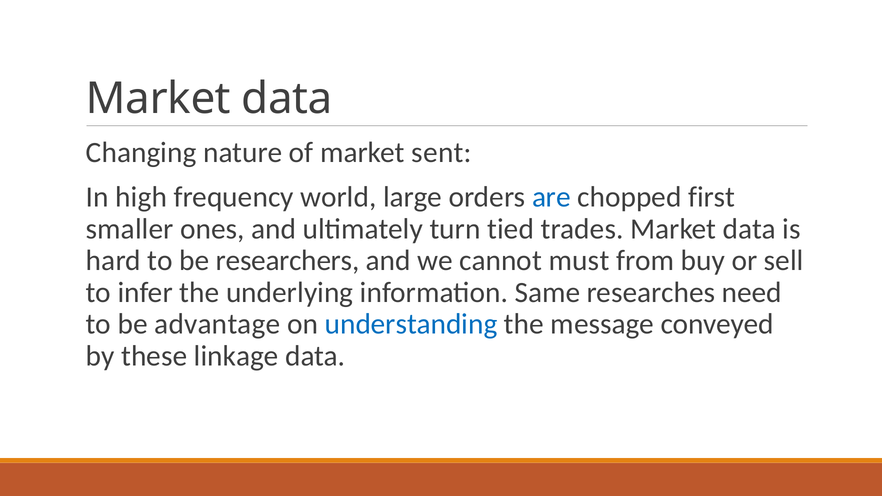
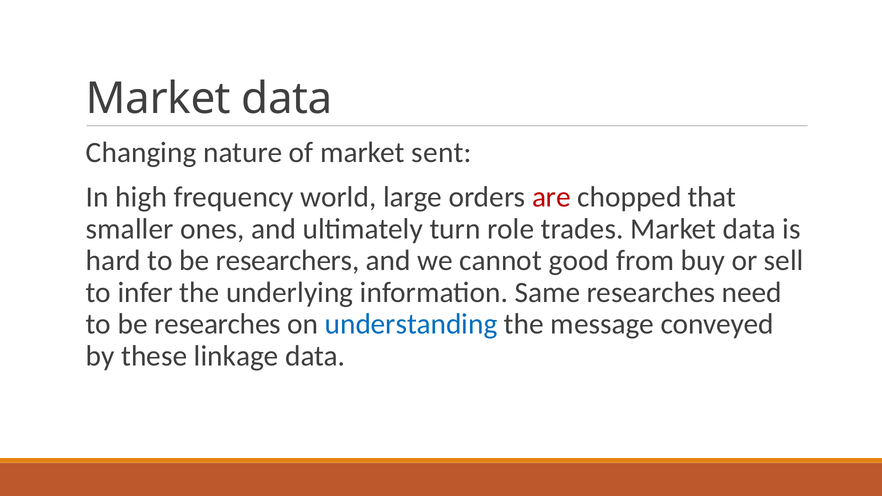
are colour: blue -> red (551, 197)
first: first -> that (712, 197)
tied: tied -> role (511, 229)
must: must -> good (579, 261)
be advantage: advantage -> researches (218, 324)
